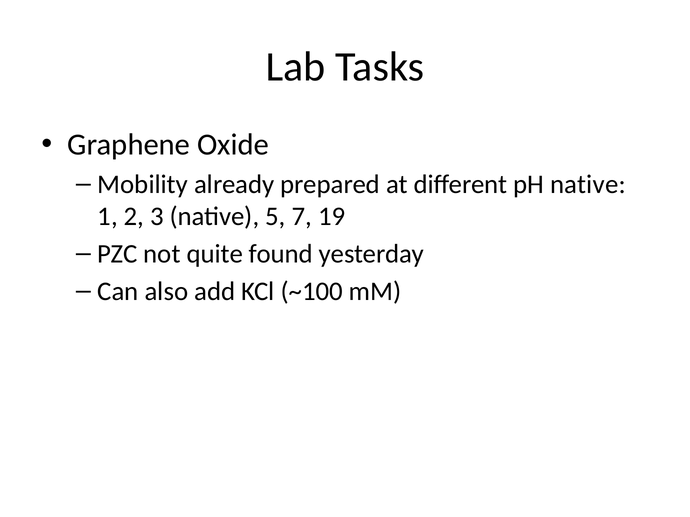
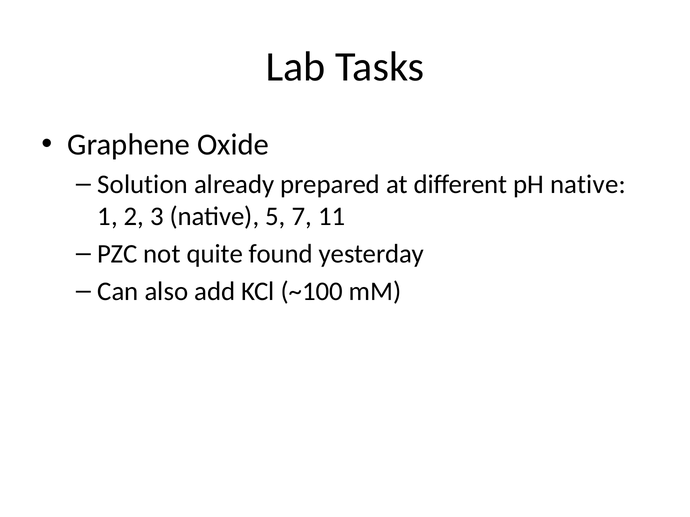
Mobility: Mobility -> Solution (143, 184)
19: 19 -> 11 (332, 217)
